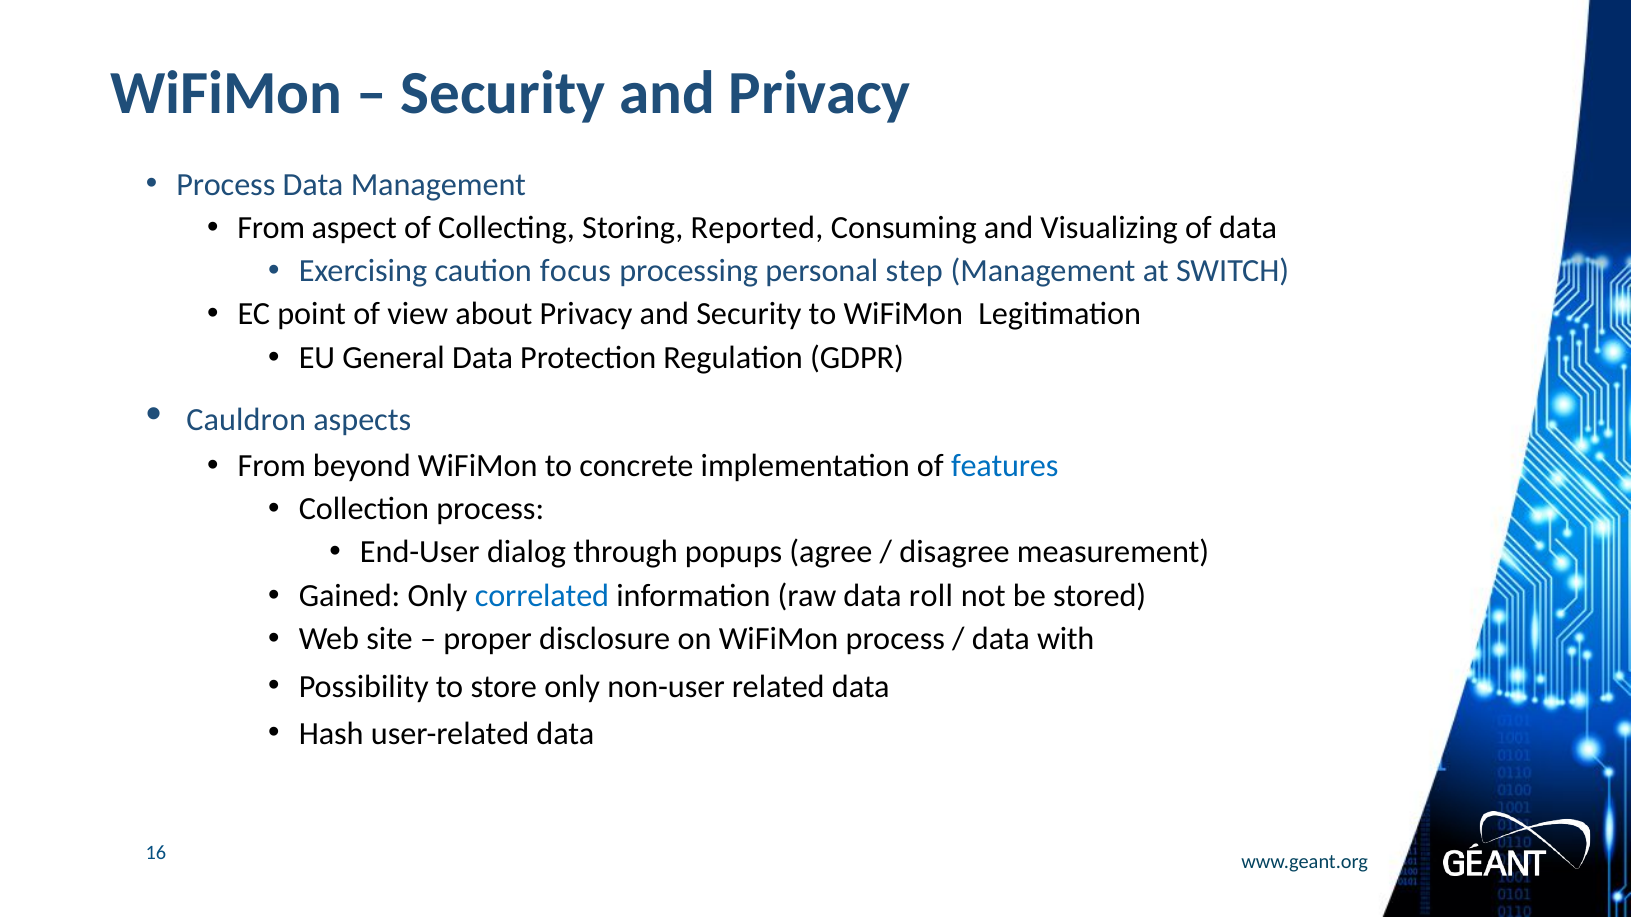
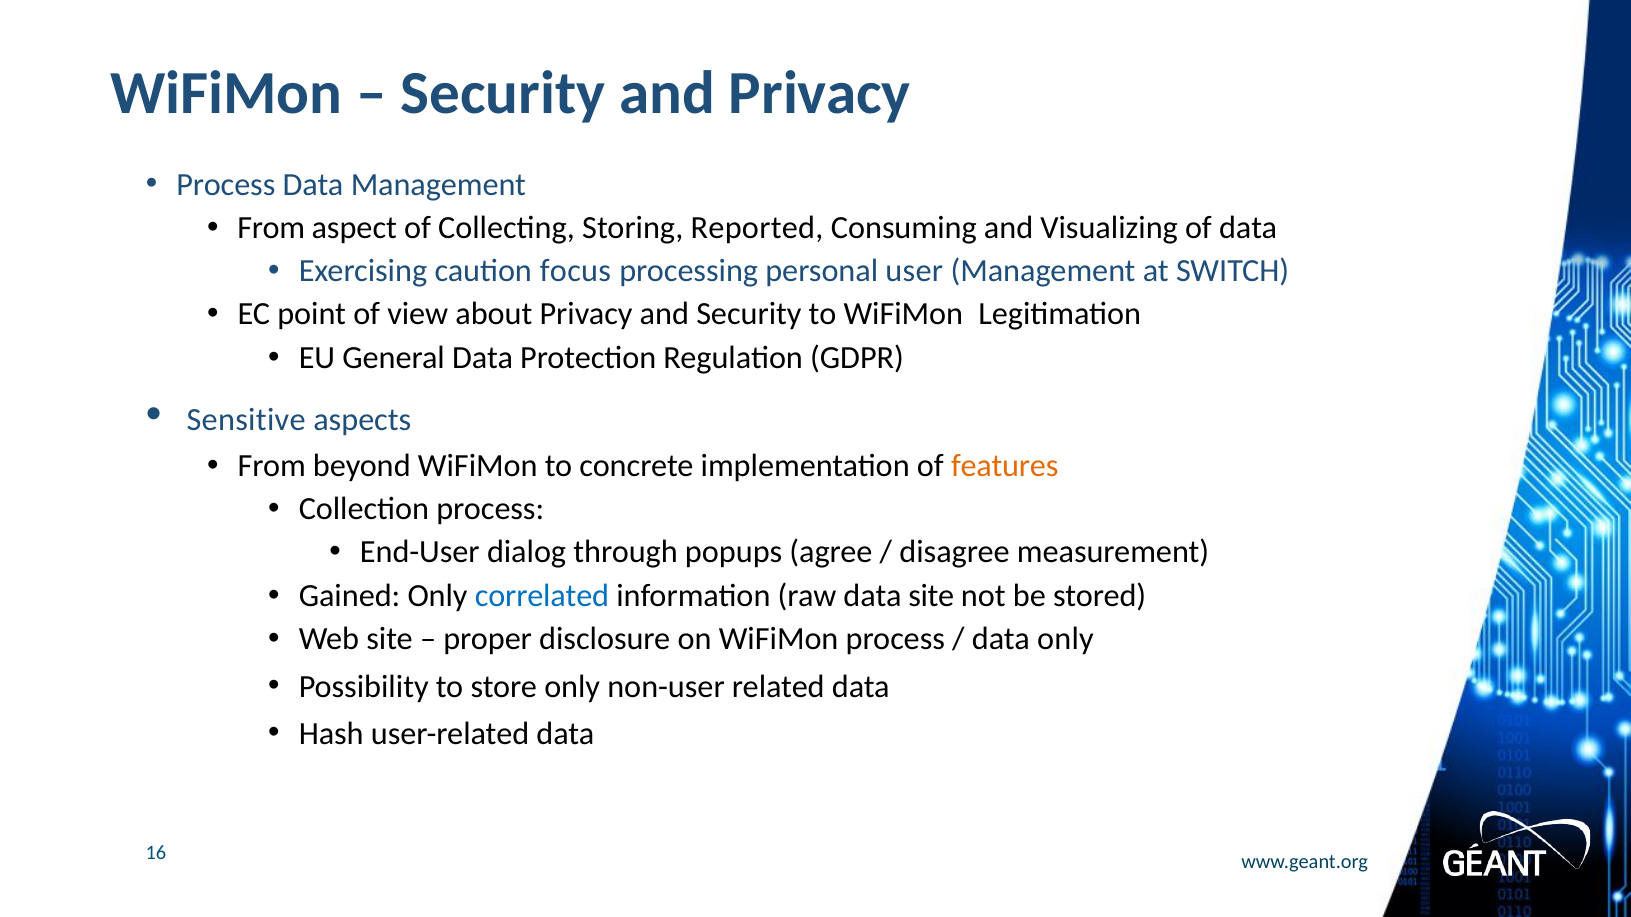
step: step -> user (914, 271)
Cauldron: Cauldron -> Sensitive (246, 420)
features colour: blue -> orange (1005, 466)
data roll: roll -> site (931, 596)
data with: with -> only (1065, 639)
